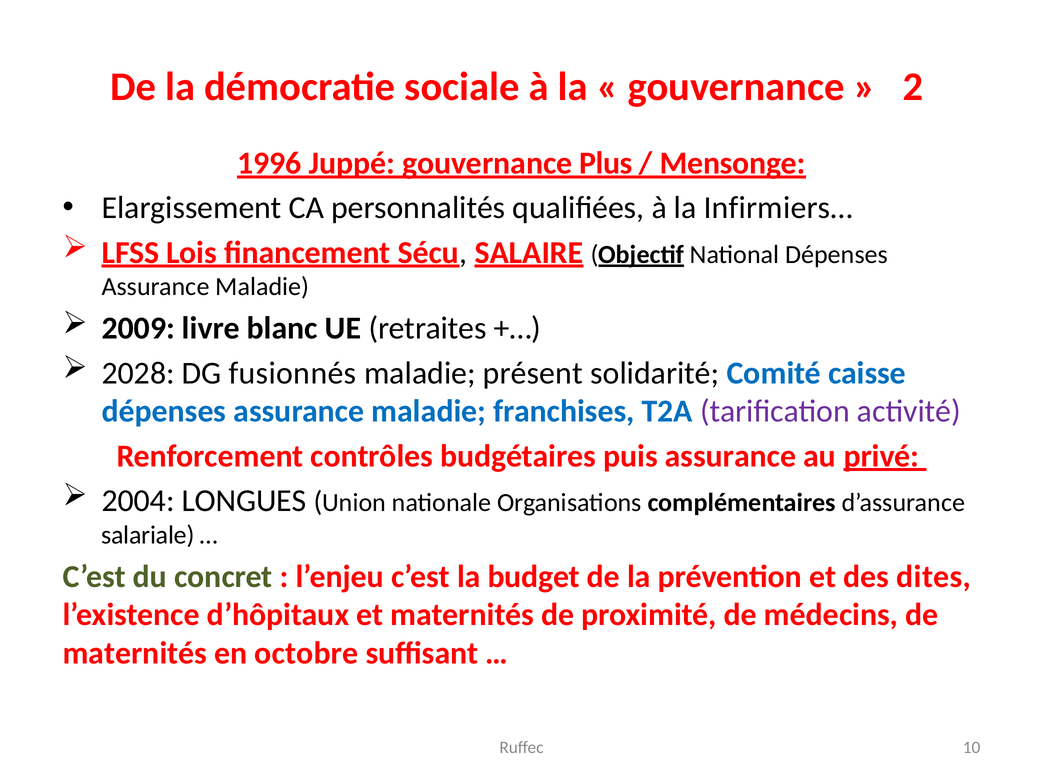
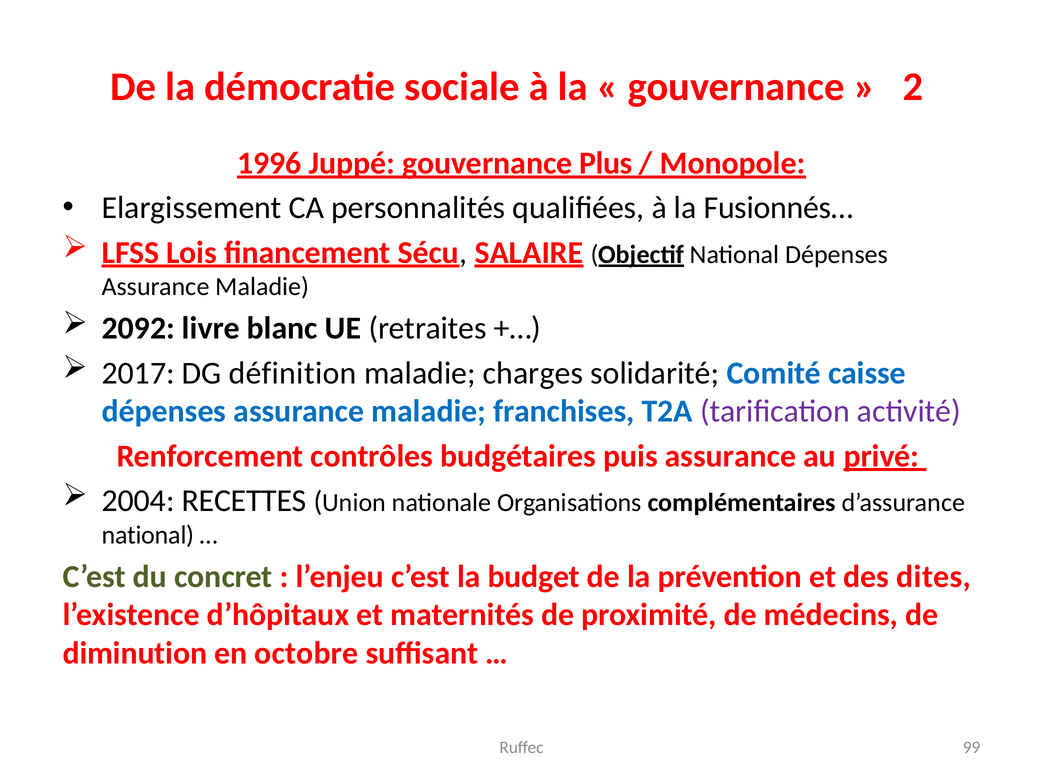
Mensonge: Mensonge -> Monopole (733, 163)
Infirmiers…: Infirmiers… -> Fusionnés… (778, 208)
2009: 2009 -> 2092 (138, 328)
2028: 2028 -> 2017 (138, 373)
fusionnés: fusionnés -> définition (293, 373)
présent: présent -> charges (533, 373)
LONGUES: LONGUES -> RECETTES (244, 500)
salariale: salariale -> national (148, 534)
maternités: maternités -> diminution (135, 652)
10: 10 -> 99 (972, 747)
